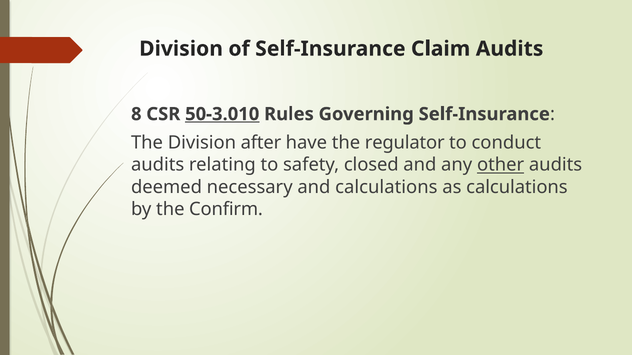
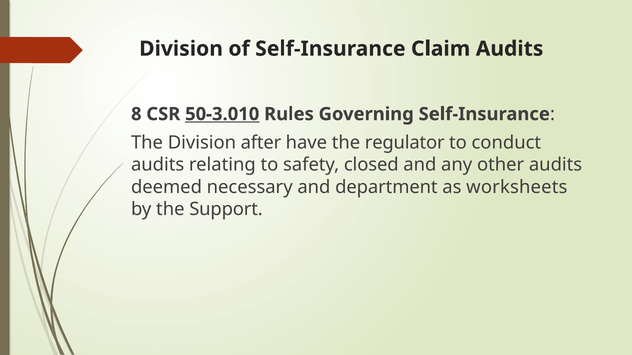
other underline: present -> none (501, 165)
and calculations: calculations -> department (386, 187)
as calculations: calculations -> worksheets (517, 187)
Confirm: Confirm -> Support (226, 209)
